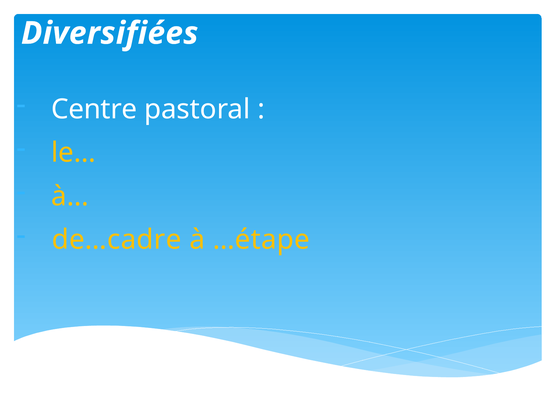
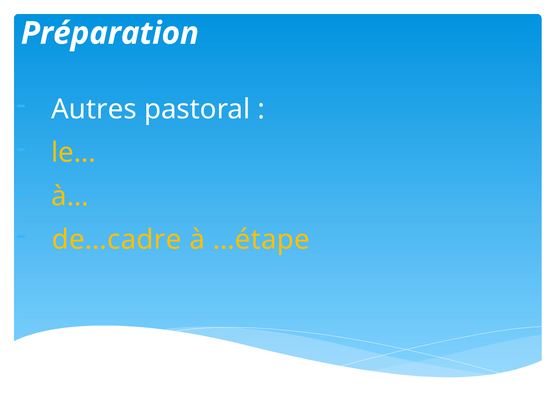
Diversifiées: Diversifiées -> Préparation (110, 33)
Centre: Centre -> Autres (94, 109)
